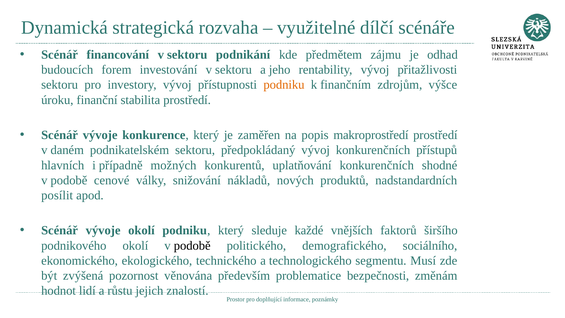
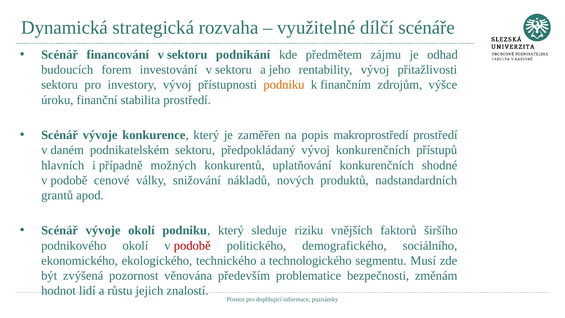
posílit: posílit -> grantů (57, 195)
každé: každé -> riziku (309, 230)
podobě colour: black -> red (192, 245)
